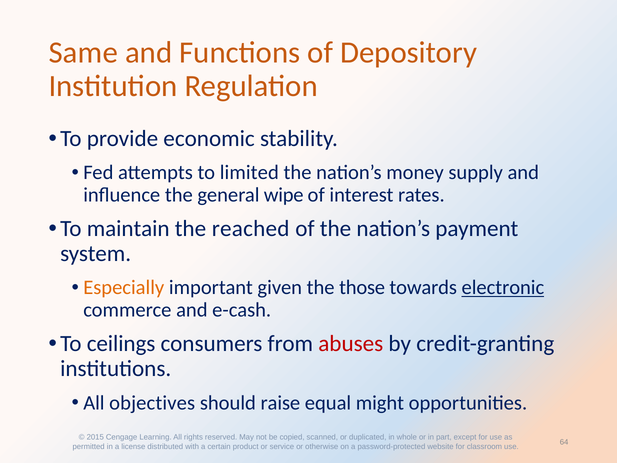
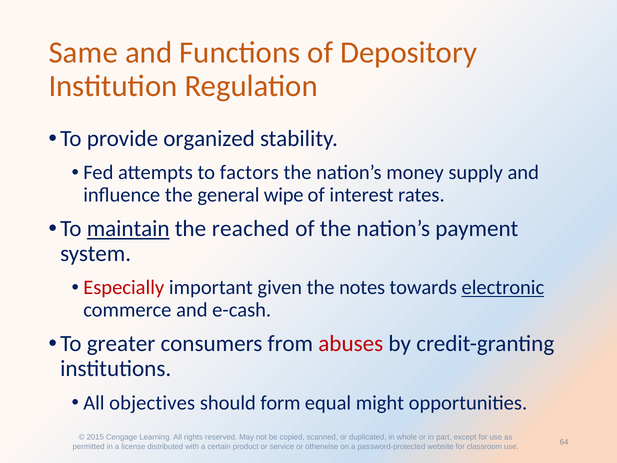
economic: economic -> organized (209, 139)
limited: limited -> factors (249, 173)
maintain underline: none -> present (128, 229)
Especially colour: orange -> red (124, 288)
those: those -> notes (362, 288)
ceilings: ceilings -> greater (121, 344)
raise: raise -> form (280, 403)
